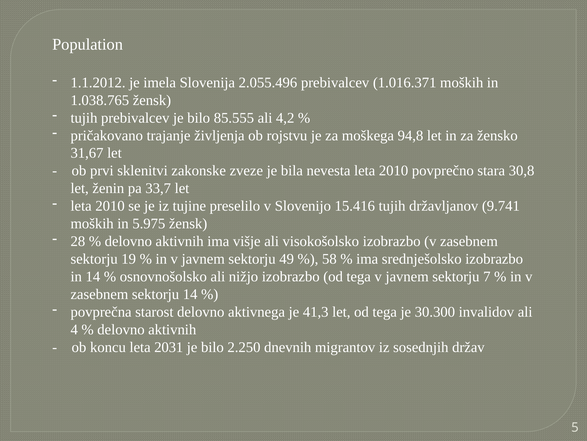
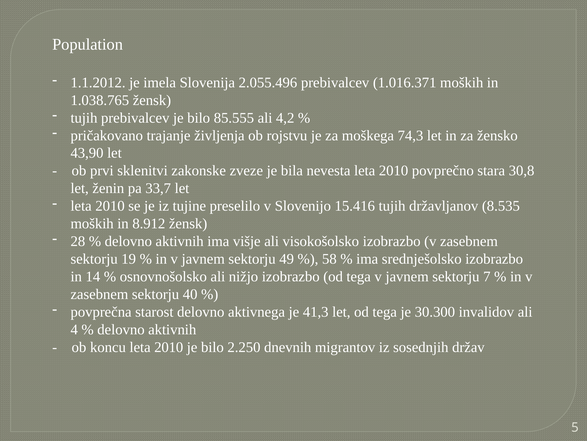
94,8: 94,8 -> 74,3 (410, 135)
31,67: 31,67 -> 43,90 (87, 153)
9.741: 9.741 -> 8.535 (501, 206)
5.975: 5.975 -> 8.912 (149, 223)
sektorju 14: 14 -> 40 (190, 294)
koncu leta 2031: 2031 -> 2010 (169, 347)
